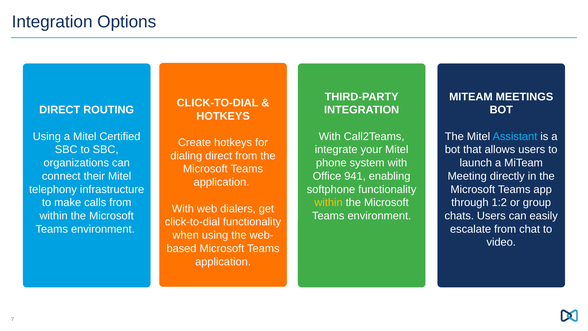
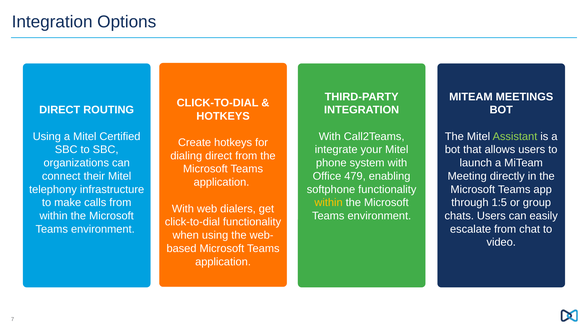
Assistant colour: light blue -> light green (515, 136)
941: 941 -> 479 (355, 176)
1:2: 1:2 -> 1:5 (499, 202)
